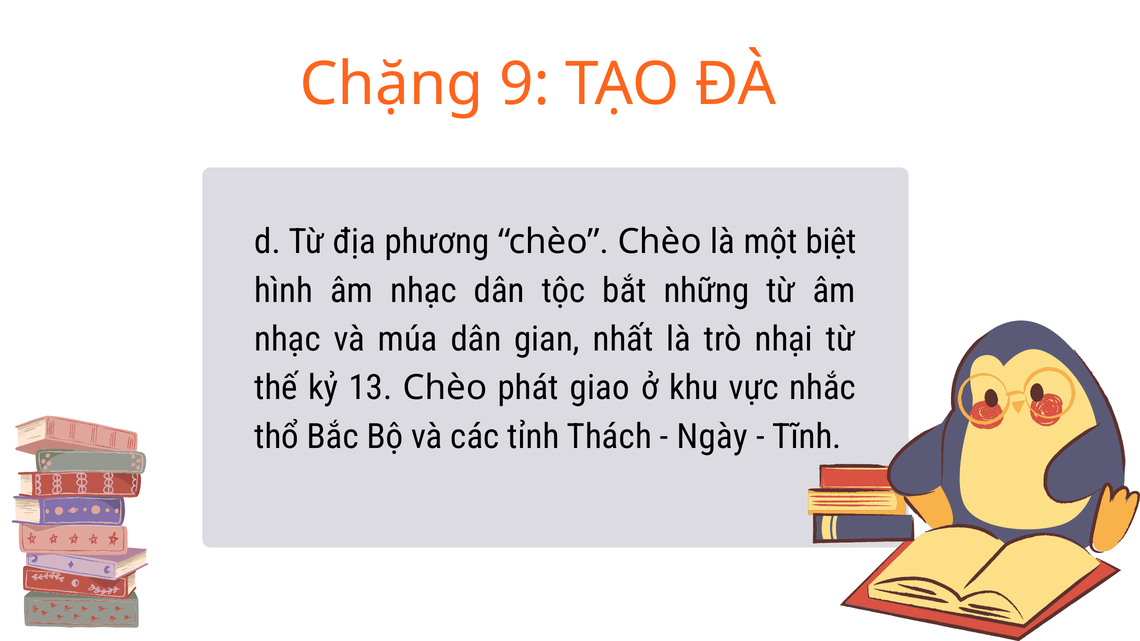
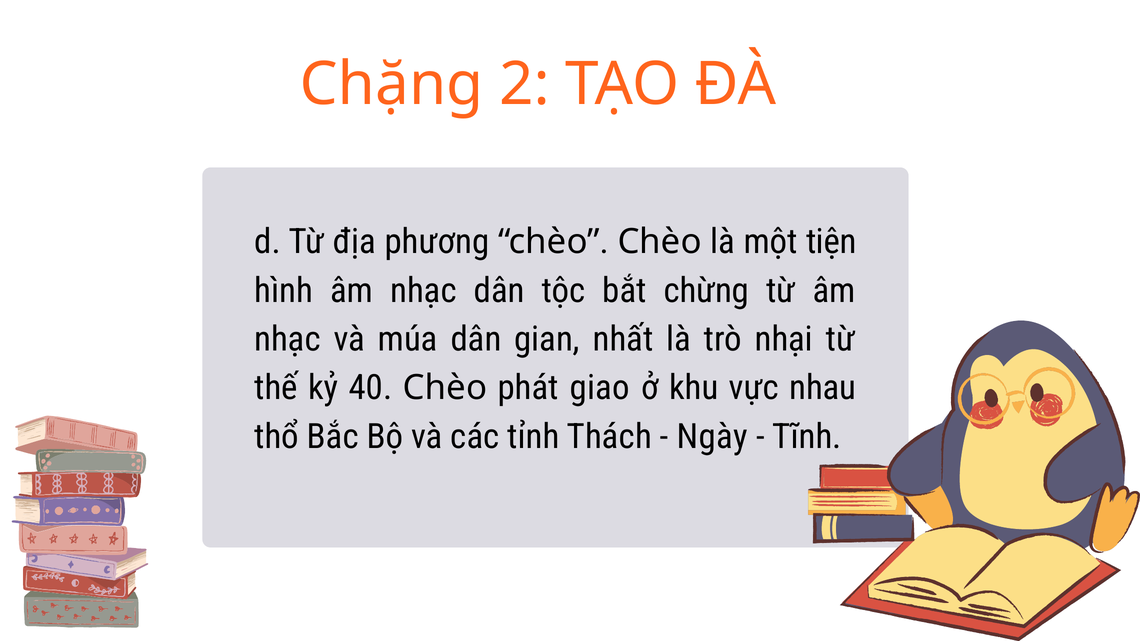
9: 9 -> 2 (524, 84)
biệt: biệt -> tiện (831, 242)
những: những -> chừng (706, 291)
13: 13 -> 40 (370, 388)
nhắc: nhắc -> nhau (823, 388)
